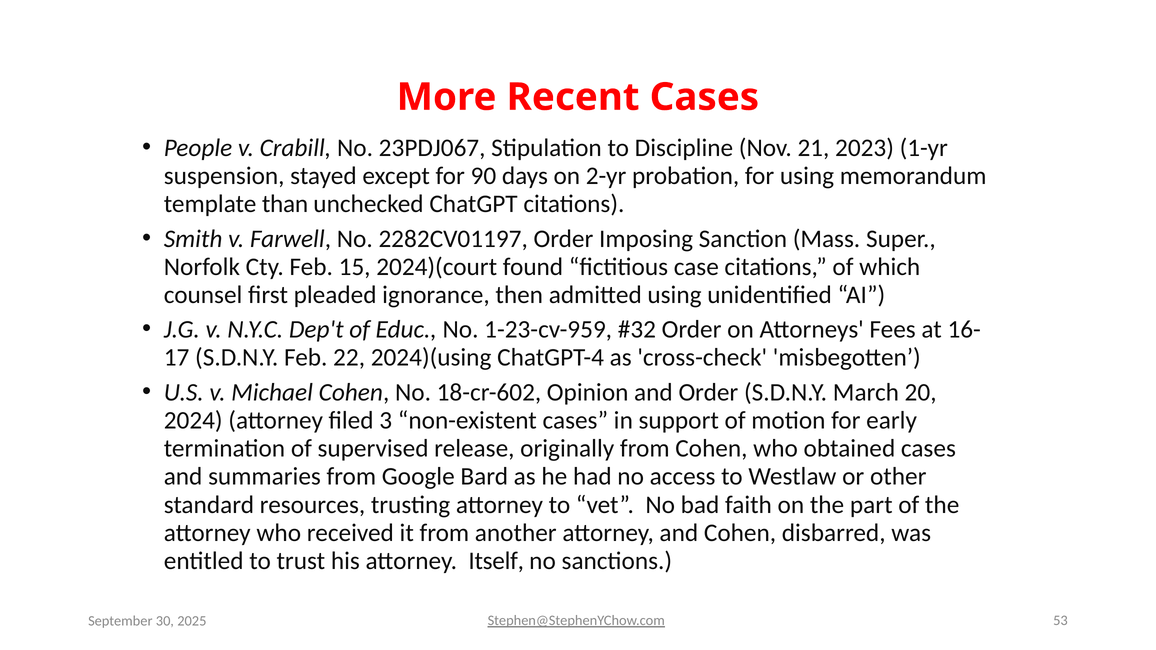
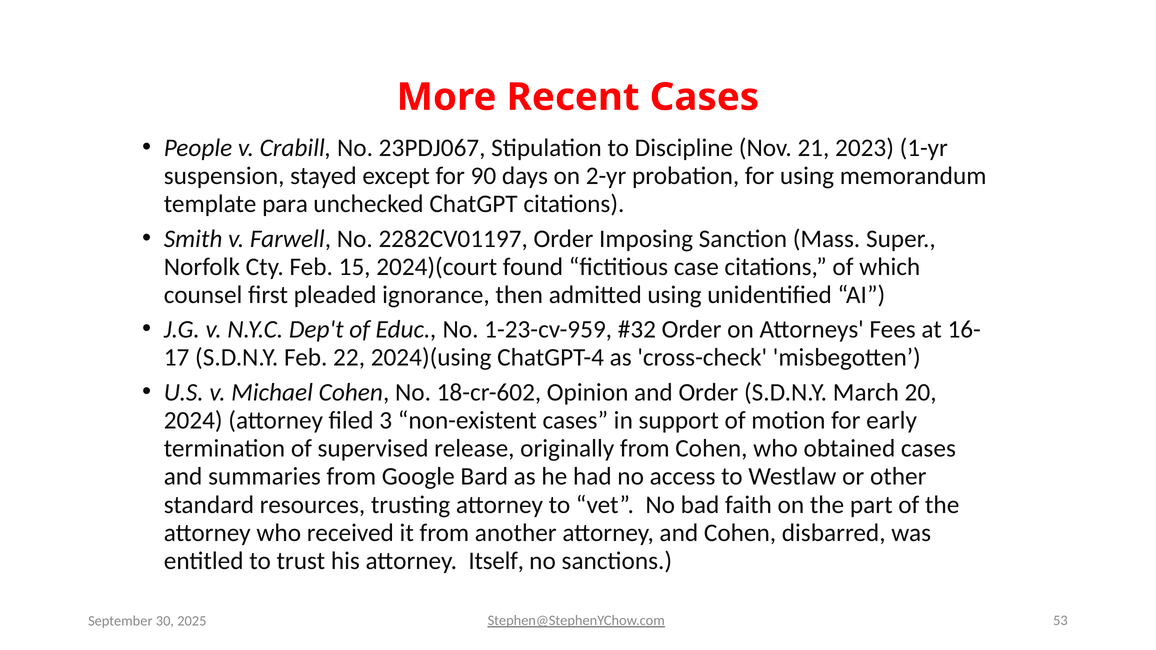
than: than -> para (285, 204)
